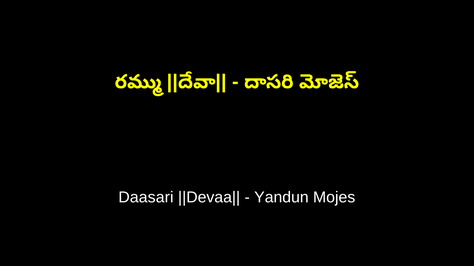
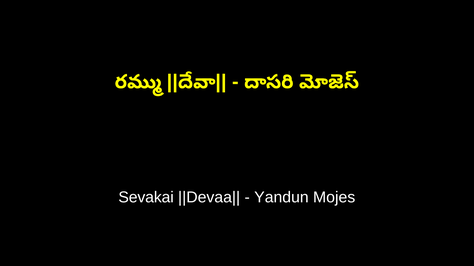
Daasari: Daasari -> Sevakai (146, 198)
